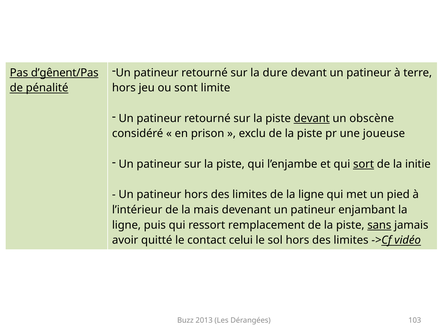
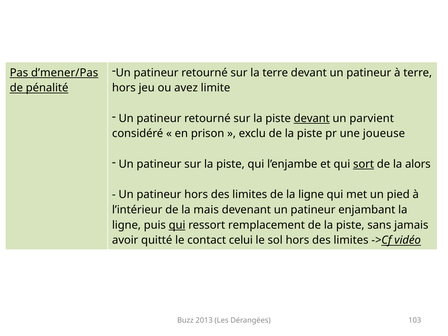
la dure: dure -> terre (275, 73)
d’gênent/Pas: d’gênent/Pas -> d’mener/Pas (65, 73)
sont: sont -> avez (186, 88)
obscène: obscène -> parvient (372, 118)
initie: initie -> alors (418, 164)
qui underline: none -> present (177, 225)
sans underline: present -> none (379, 225)
